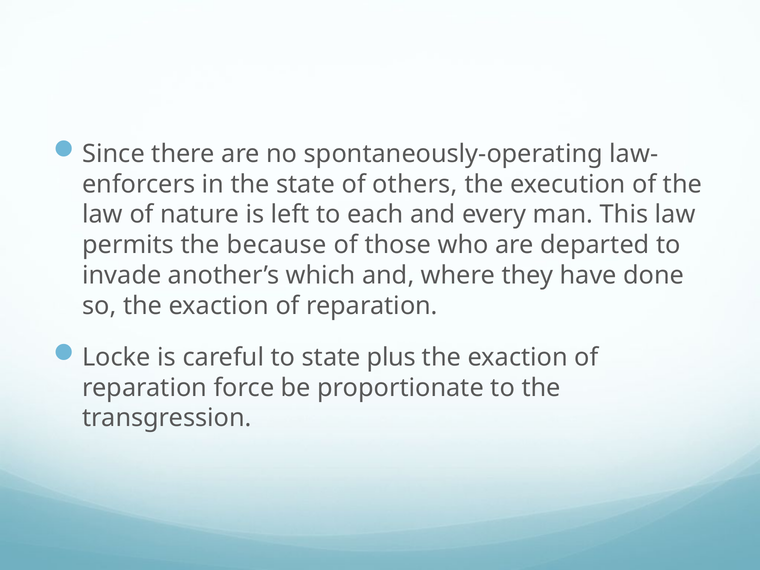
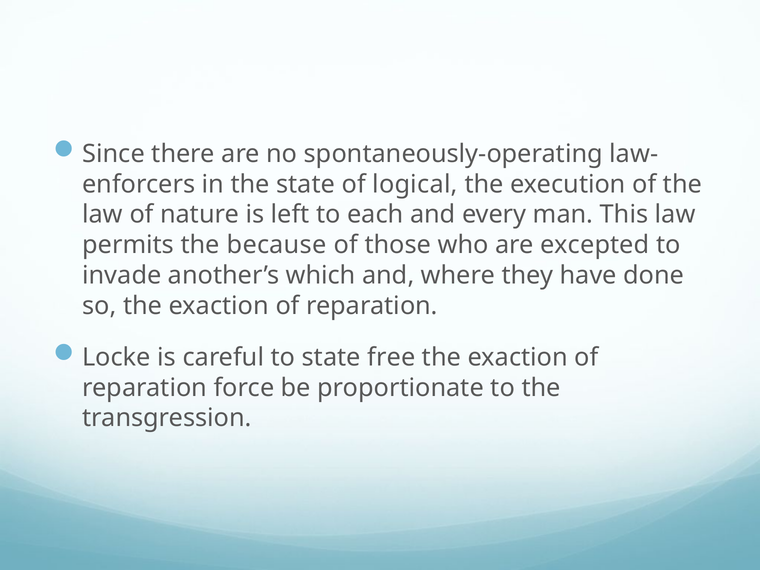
others: others -> logical (415, 184)
departed: departed -> excepted (595, 245)
plus: plus -> free (391, 357)
